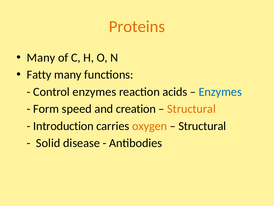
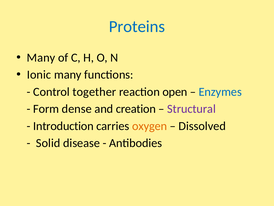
Proteins colour: orange -> blue (137, 27)
Fatty: Fatty -> Ionic (39, 75)
Control enzymes: enzymes -> together (94, 92)
acids: acids -> open (175, 92)
speed: speed -> dense (77, 109)
Structural colour: orange -> purple (191, 109)
Structural: Structural -> Dissolved (202, 126)
